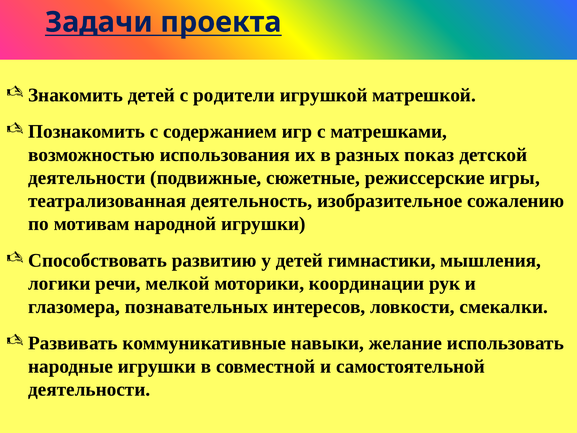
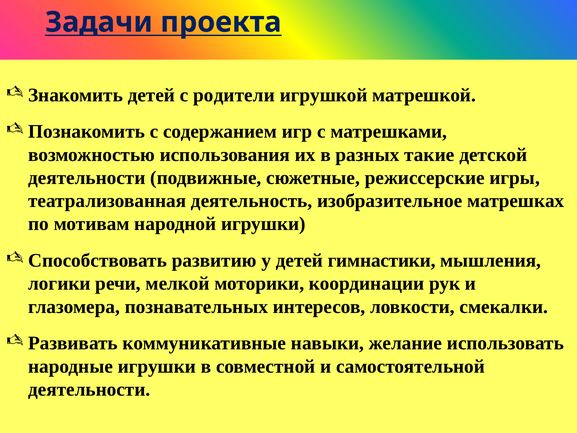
показ: показ -> такие (429, 155)
сожалению: сожалению -> матрешках (516, 201)
